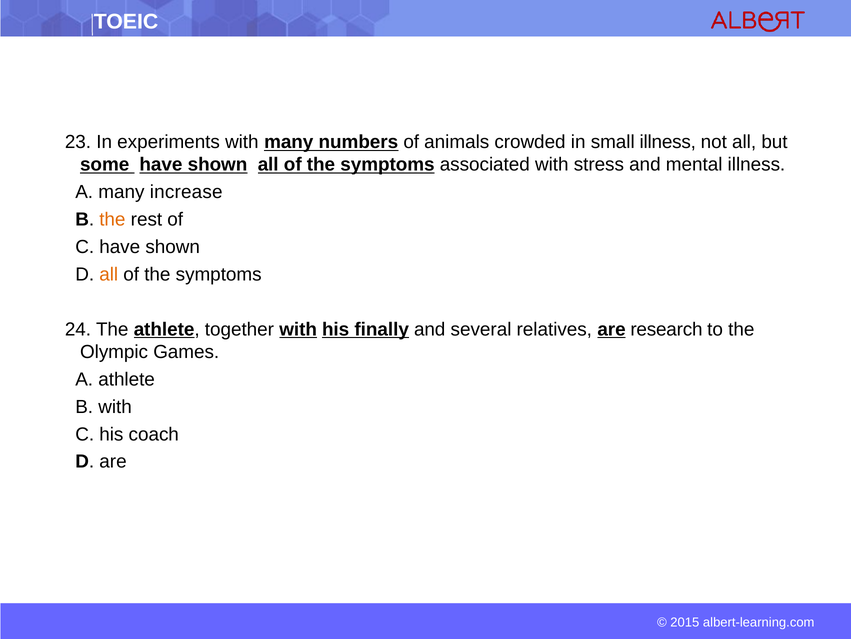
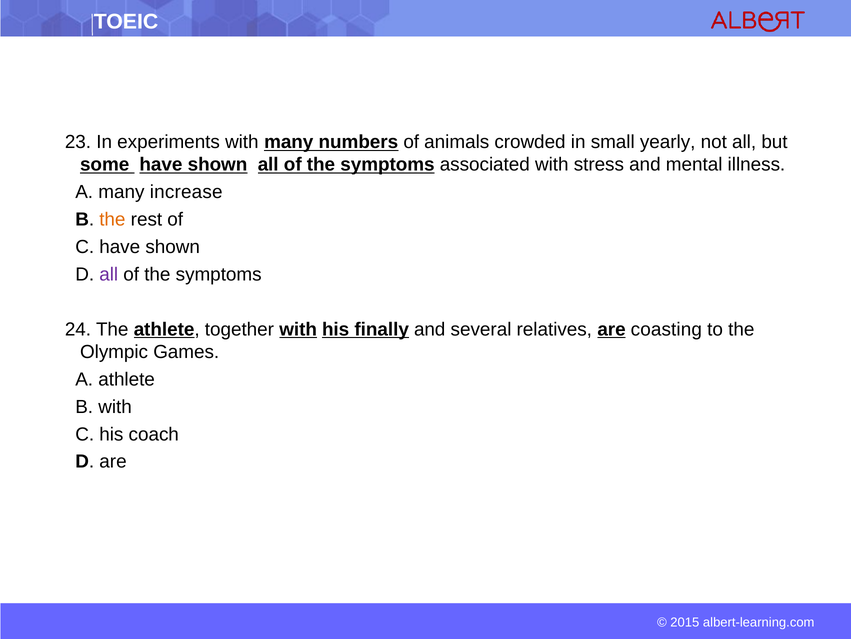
small illness: illness -> yearly (668, 142)
all colour: orange -> purple (109, 274)
research: research -> coasting (666, 329)
